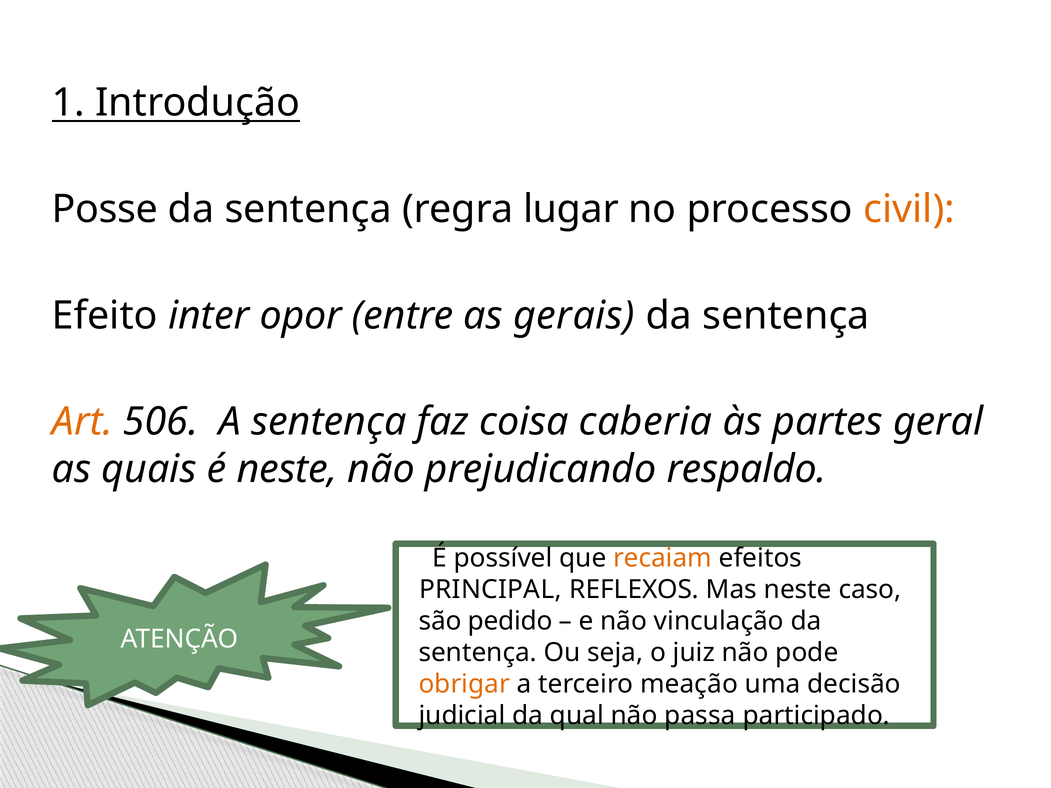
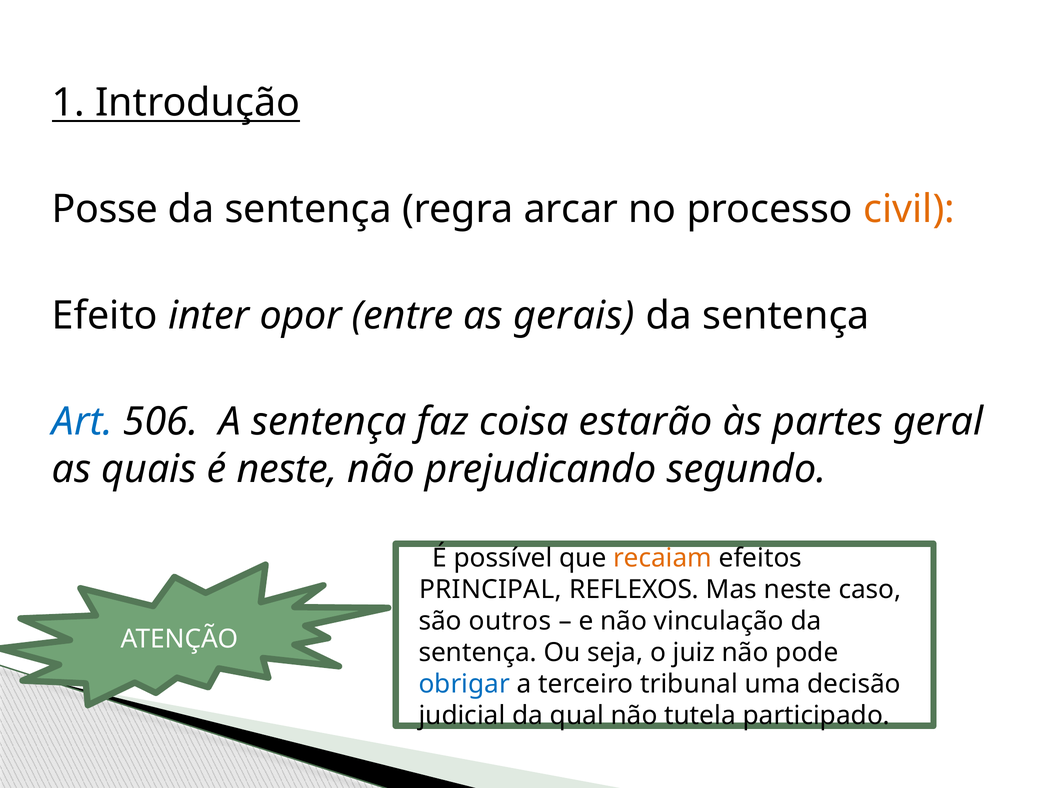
lugar: lugar -> arcar (571, 209)
Art colour: orange -> blue (82, 422)
caberia: caberia -> estarão (646, 422)
respaldo: respaldo -> segundo (746, 469)
pedido: pedido -> outros (510, 621)
obrigar colour: orange -> blue (464, 684)
meação: meação -> tribunal (689, 684)
passa: passa -> tutela (700, 716)
